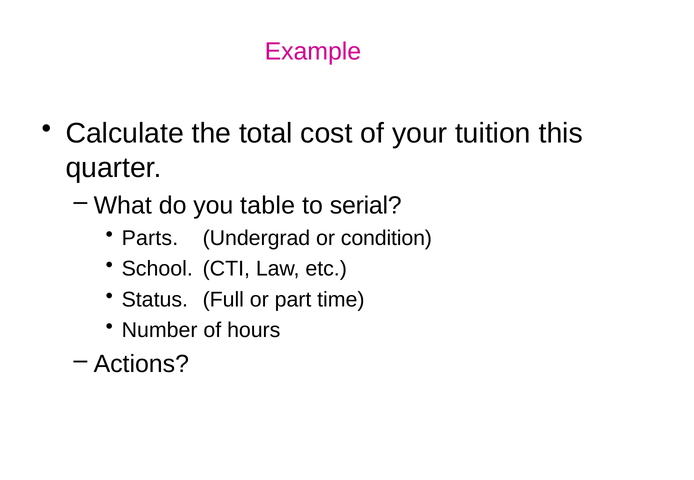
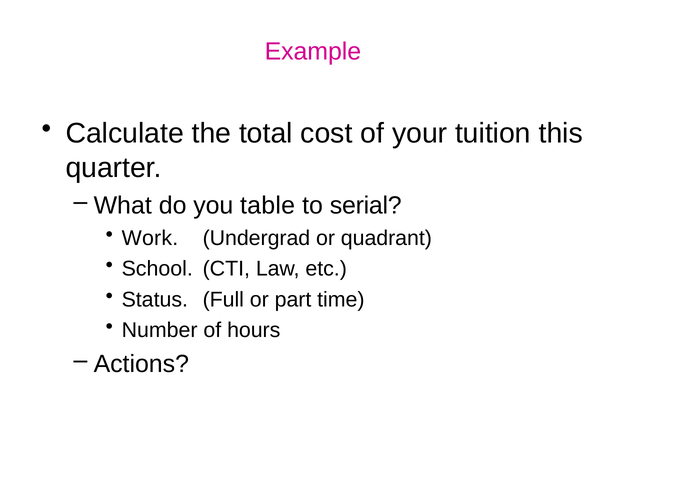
Parts: Parts -> Work (150, 238)
condition: condition -> quadrant (386, 238)
